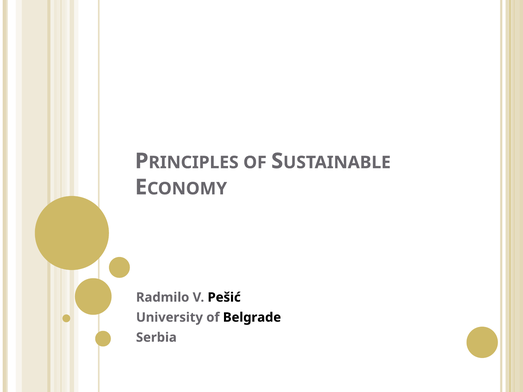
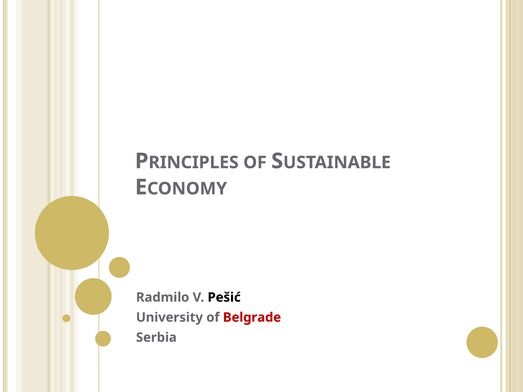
Belgrade colour: black -> red (252, 318)
